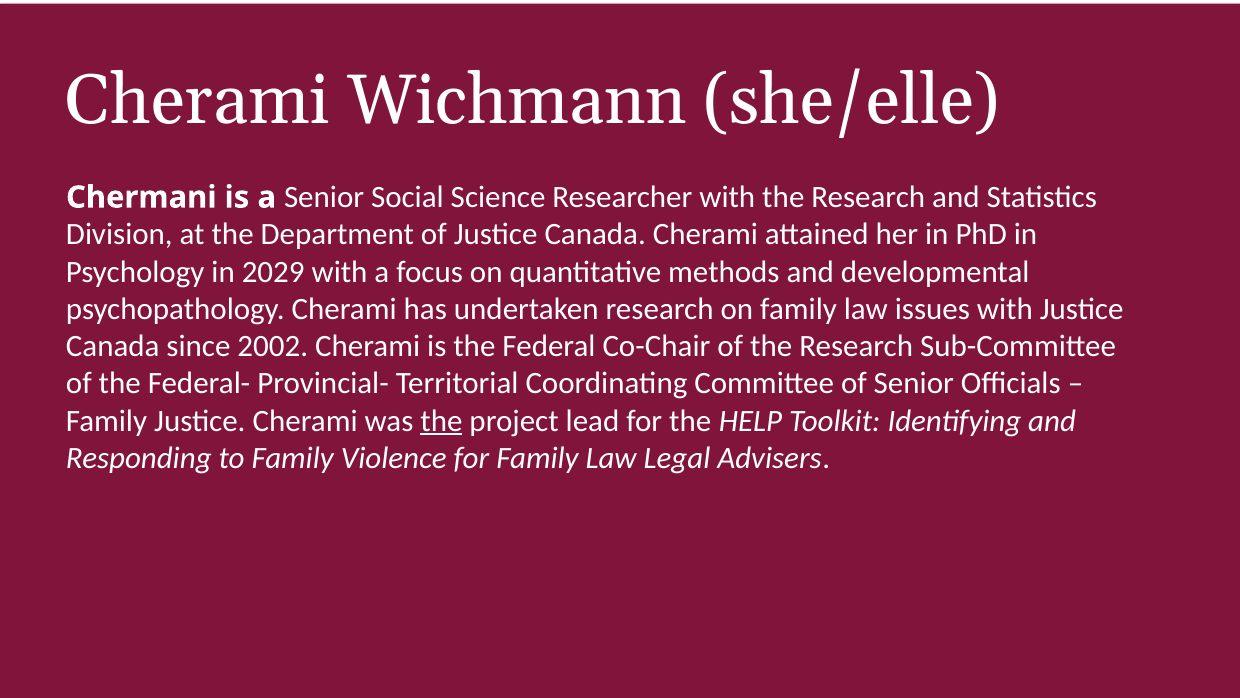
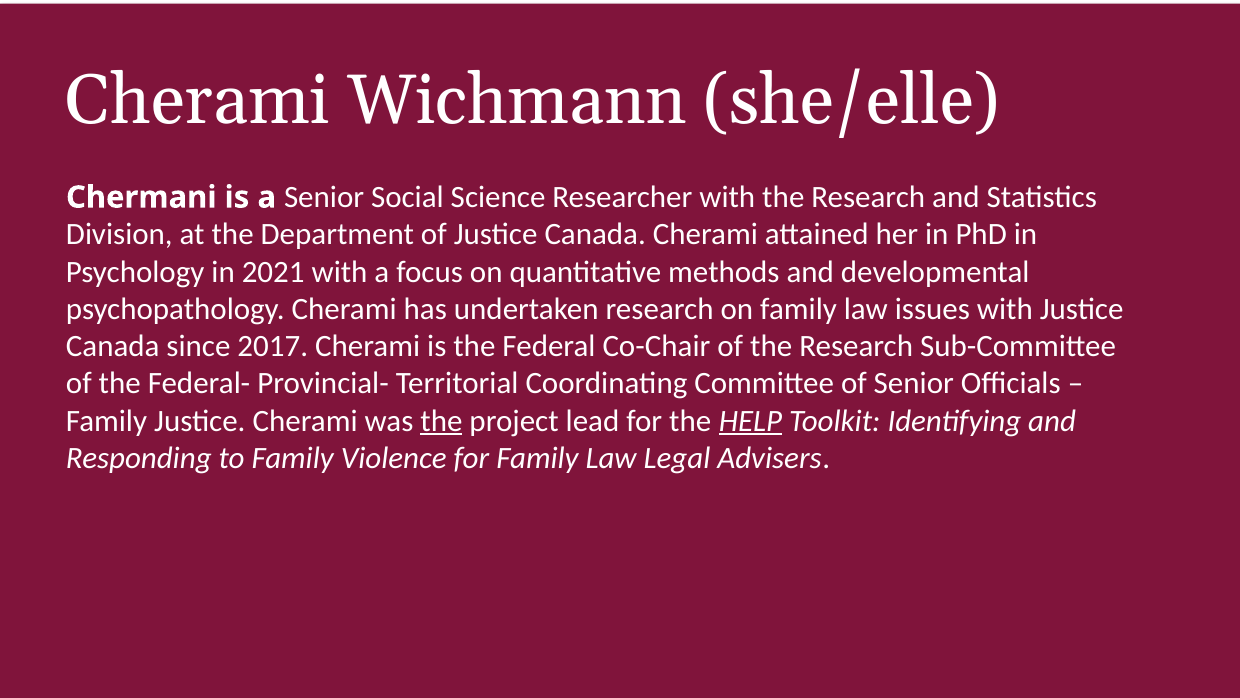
2029: 2029 -> 2021 (273, 272)
2002: 2002 -> 2017 (273, 346)
HELP underline: none -> present (751, 420)
